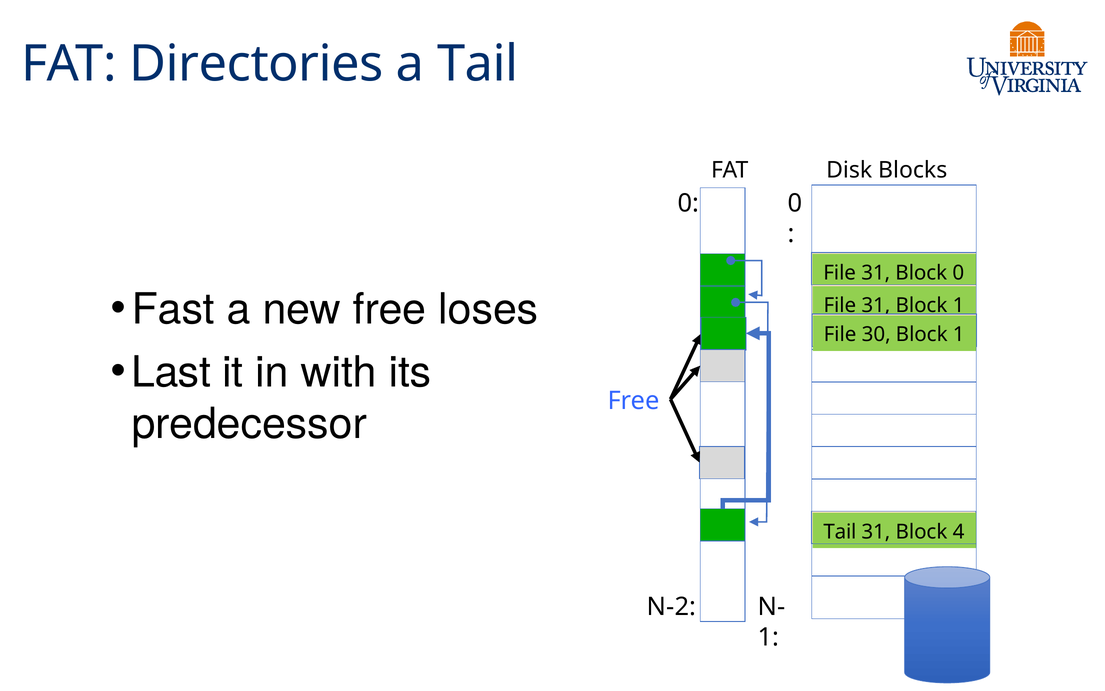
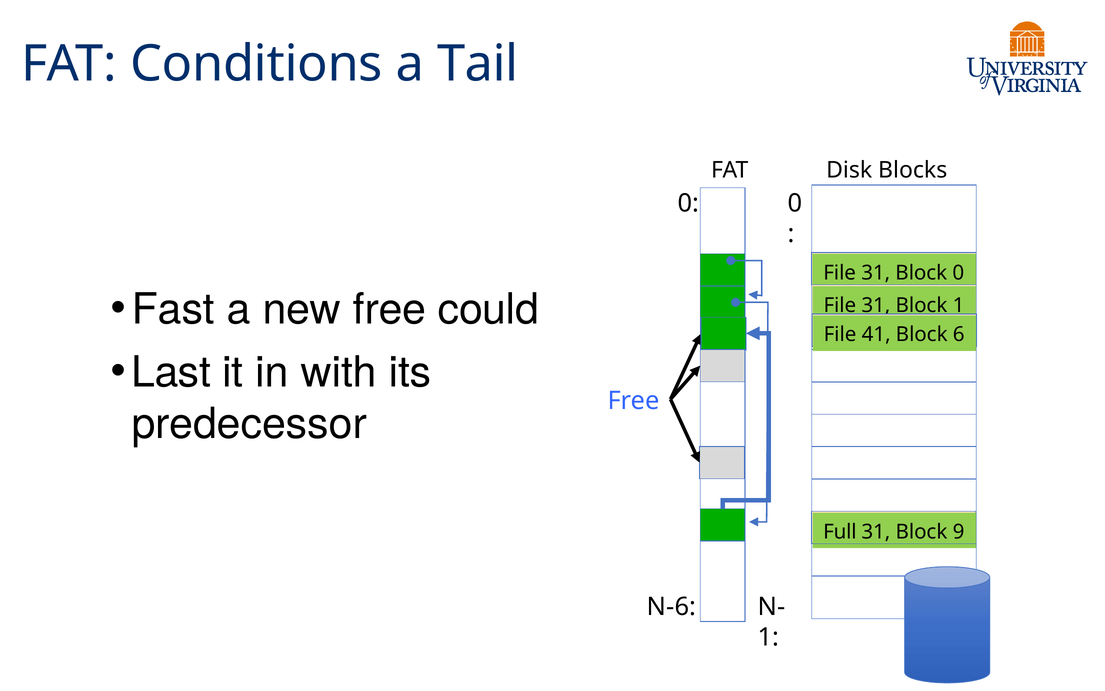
Directories: Directories -> Conditions (256, 64)
loses: loses -> could (488, 309)
30: 30 -> 41 (876, 334)
1: 1 -> 6 (959, 334)
Tail: Tail -> Full (840, 532)
4: 4 -> 9 (959, 532)
N-2: N-2 -> N-6 (671, 606)
